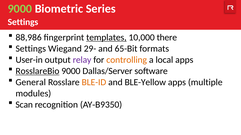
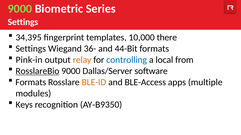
88,986: 88,986 -> 34,395 (29, 38)
templates underline: present -> none (106, 38)
29-: 29- -> 36- (90, 49)
65-Bit: 65-Bit -> 44-Bit (126, 49)
User-in: User-in -> Pink-in (29, 60)
relay colour: purple -> orange (82, 60)
controlling colour: orange -> blue (127, 60)
local apps: apps -> from (184, 60)
General: General -> Formats (31, 83)
BLE-Yellow: BLE-Yellow -> BLE-Access (145, 83)
Scan: Scan -> Keys (24, 105)
